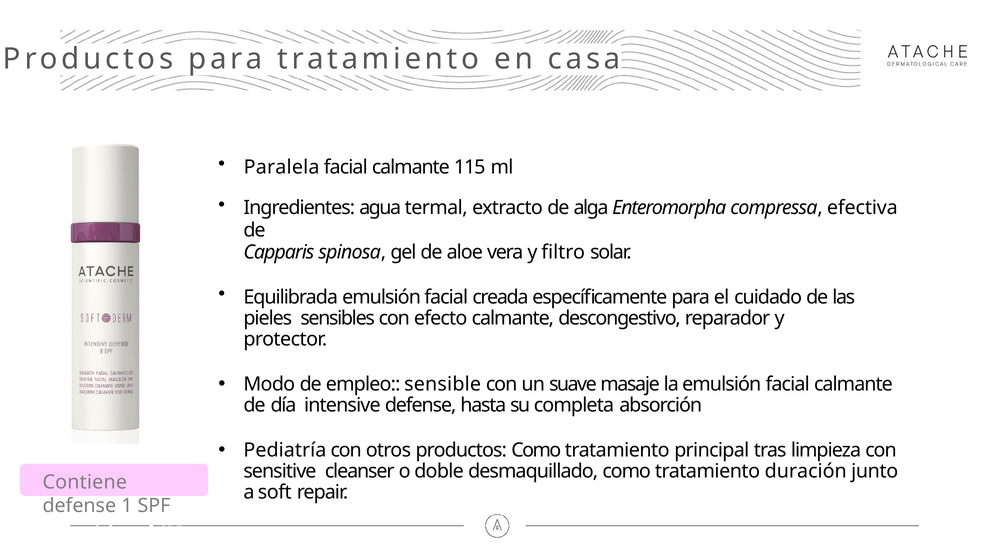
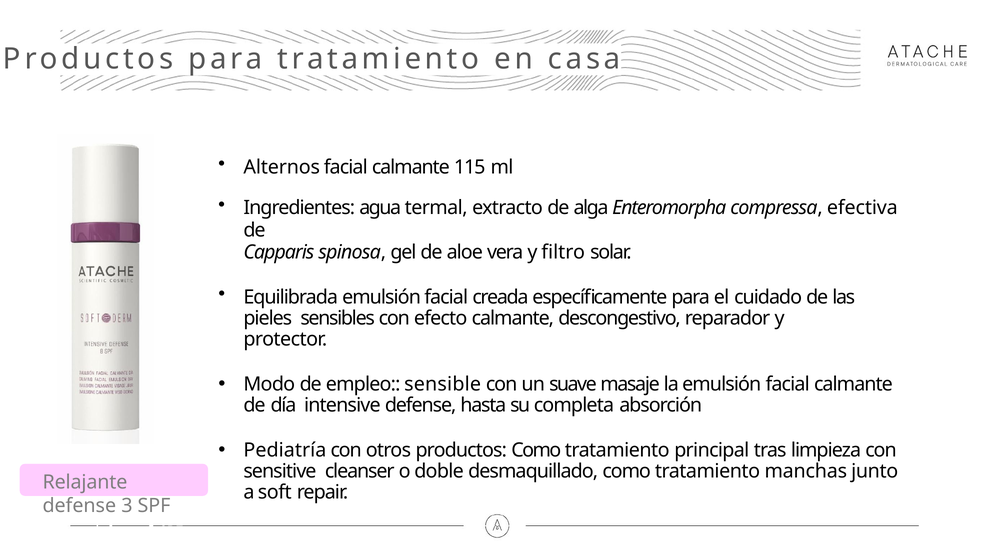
Paralela: Paralela -> Alternos (282, 167)
duración: duración -> manchas (806, 471)
Contiene: Contiene -> Relajante (85, 482)
1: 1 -> 3 (127, 506)
